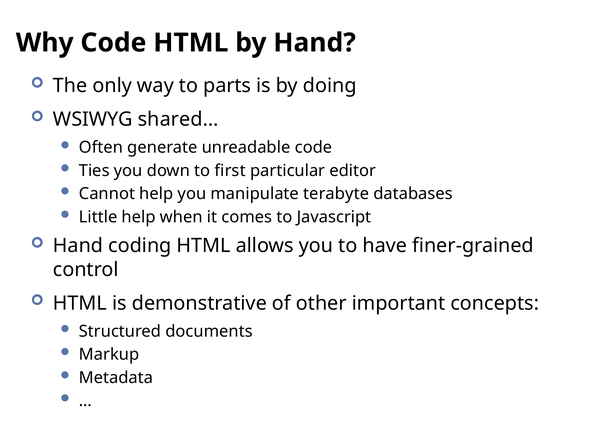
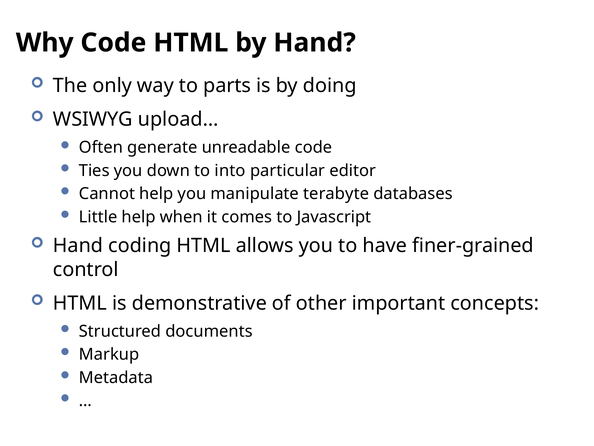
shared…: shared… -> upload… (178, 119)
first: first -> into (230, 171)
